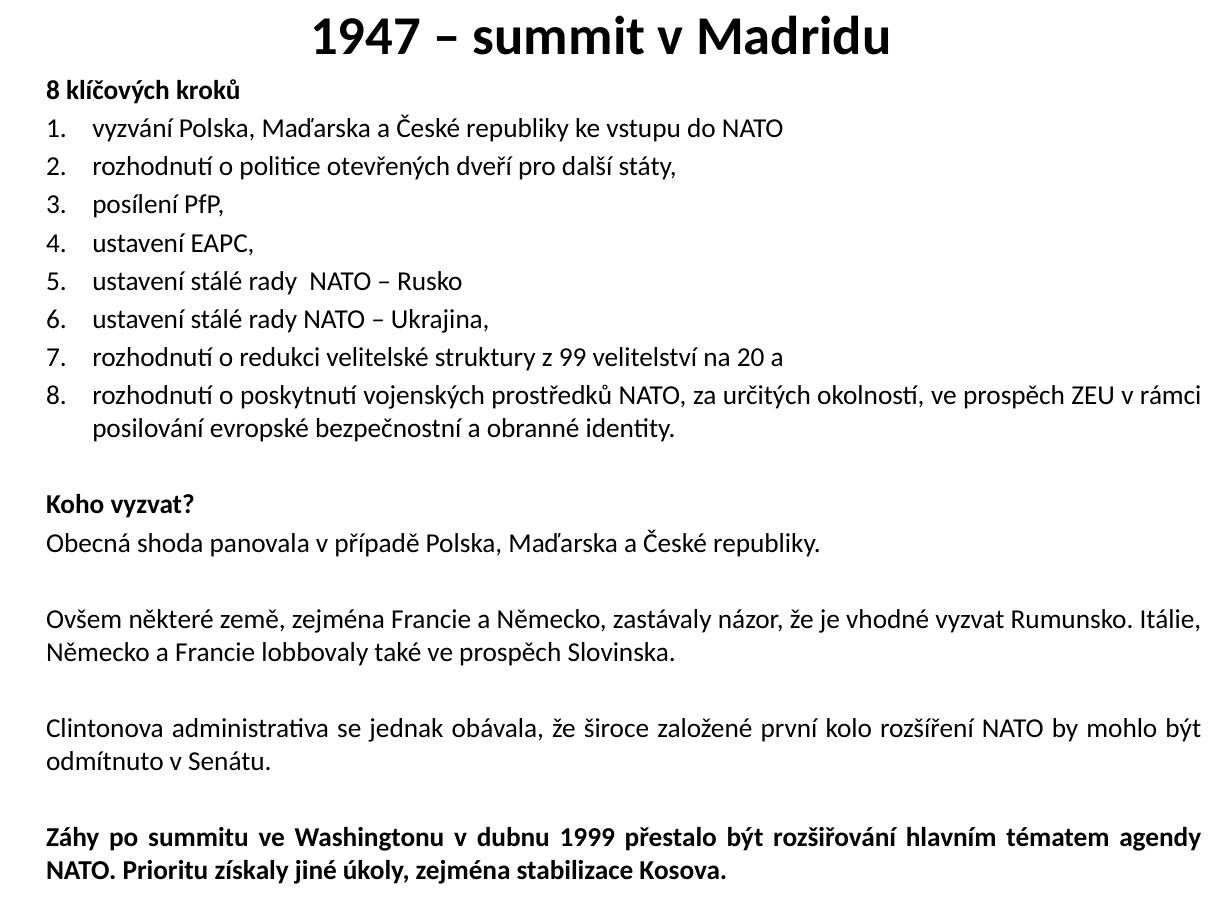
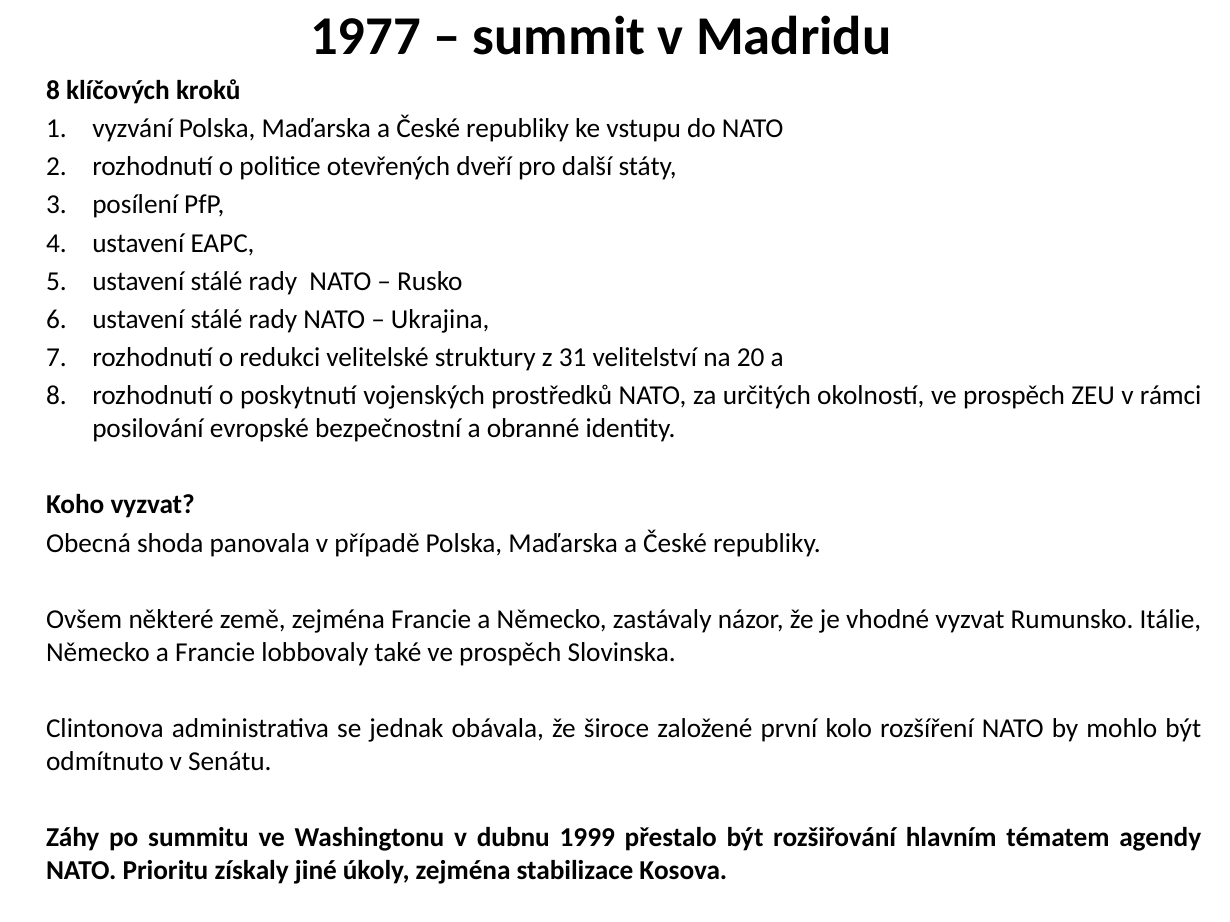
1947: 1947 -> 1977 (365, 37)
99: 99 -> 31 (573, 358)
